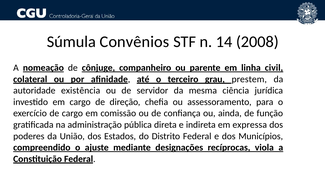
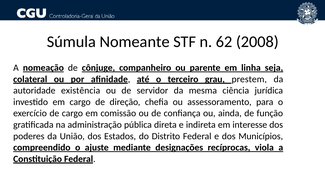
Convênios: Convênios -> Nomeante (135, 42)
14: 14 -> 62 (224, 42)
civil: civil -> seja (274, 68)
expressa: expressa -> interesse (250, 125)
